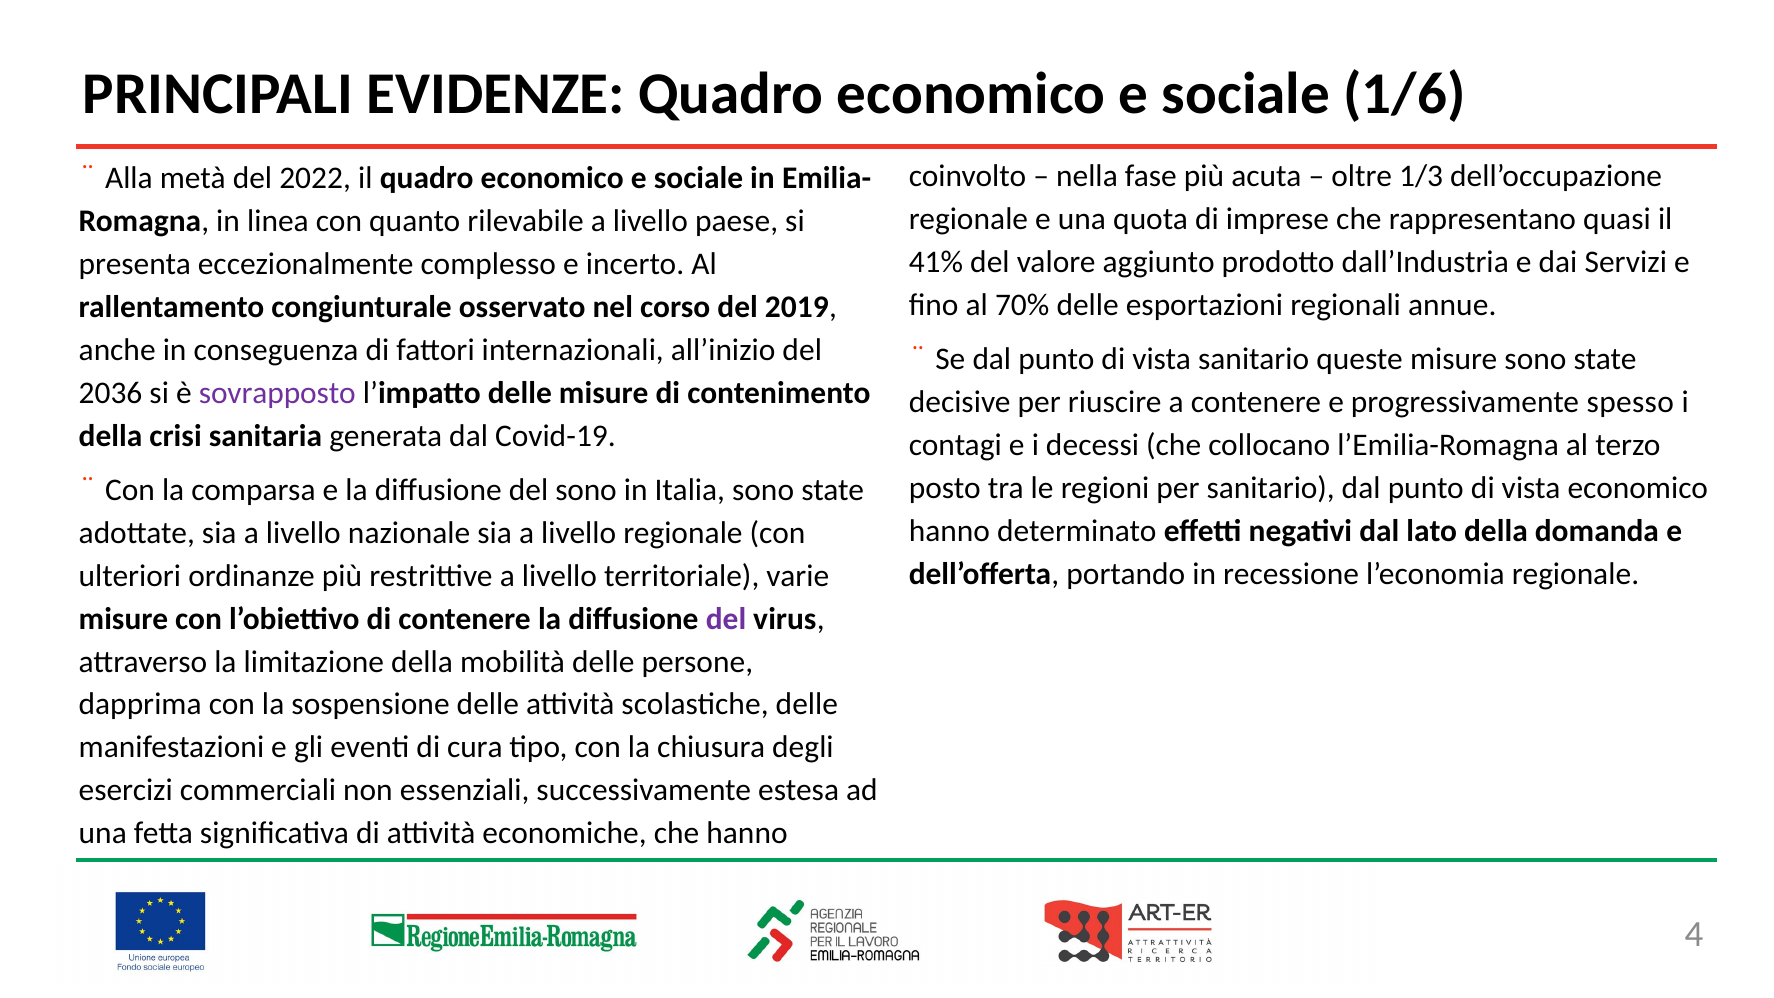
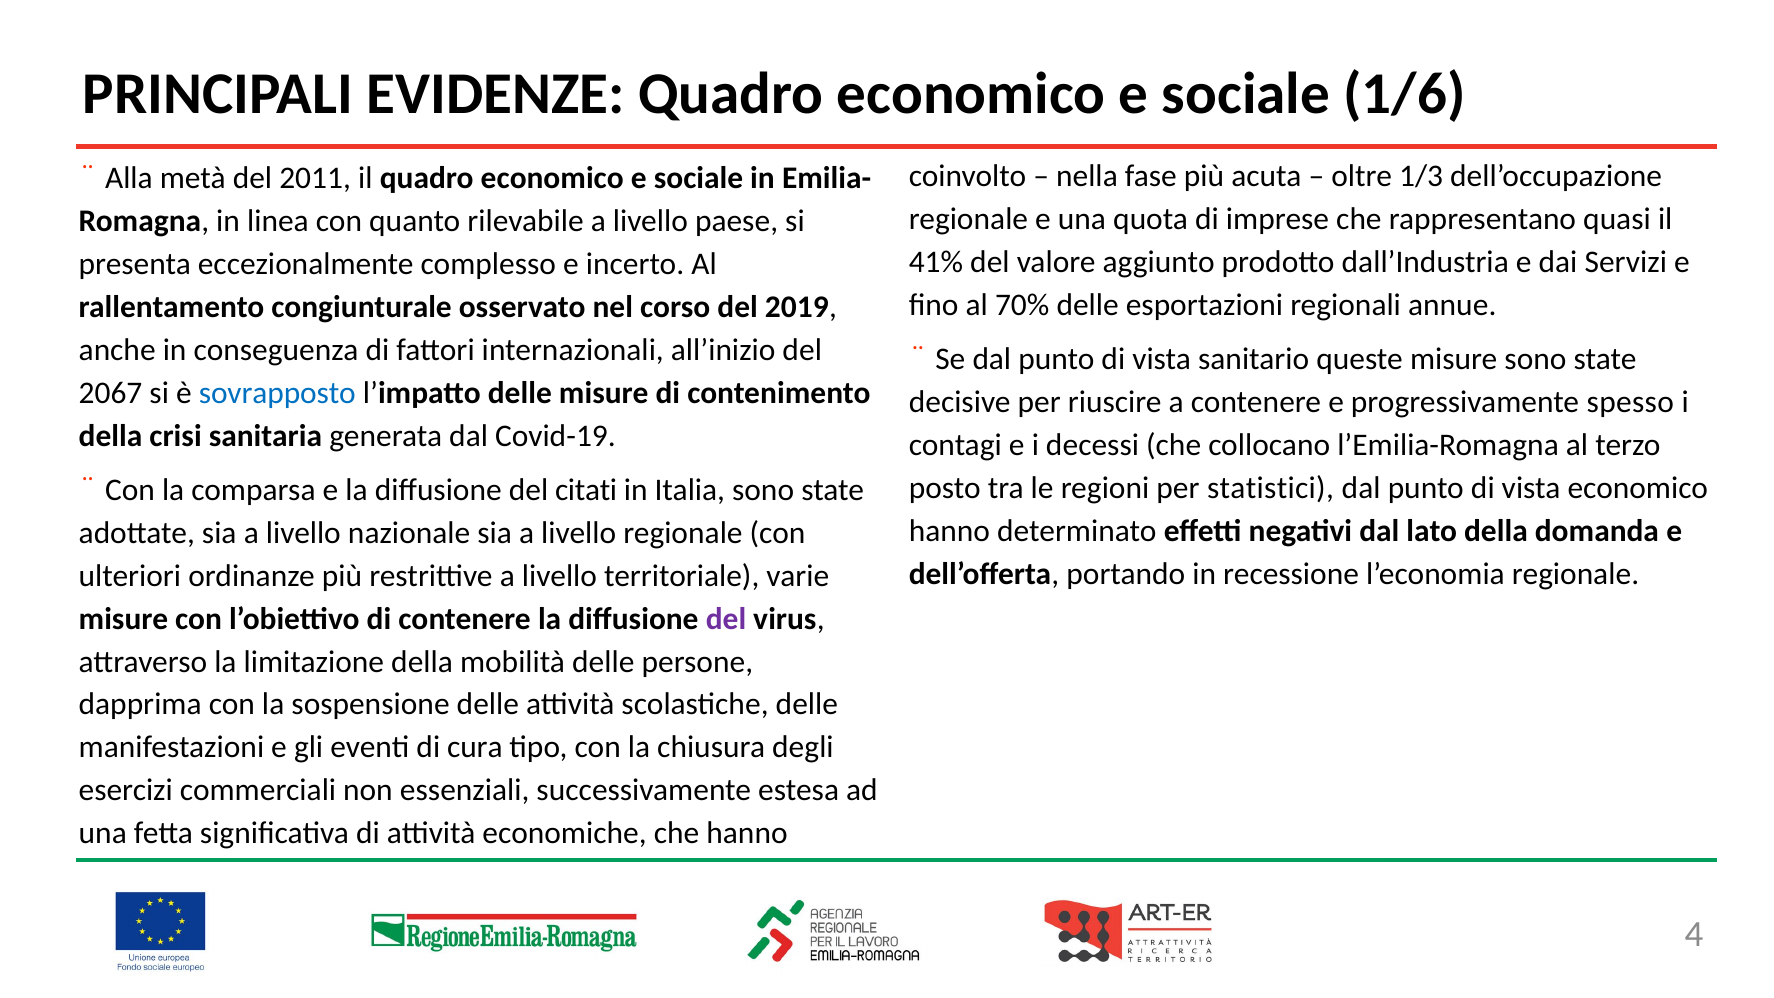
2022: 2022 -> 2011 (315, 178)
2036: 2036 -> 2067 (111, 393)
sovrapposto colour: purple -> blue (277, 393)
per sanitario: sanitario -> statistici (1270, 488)
del sono: sono -> citati (586, 490)
